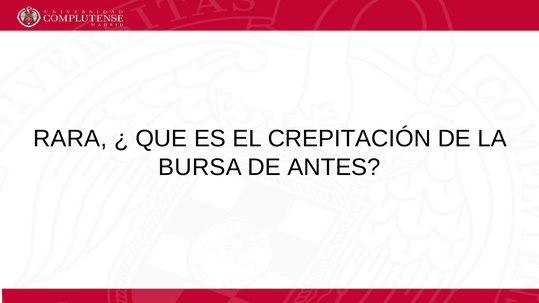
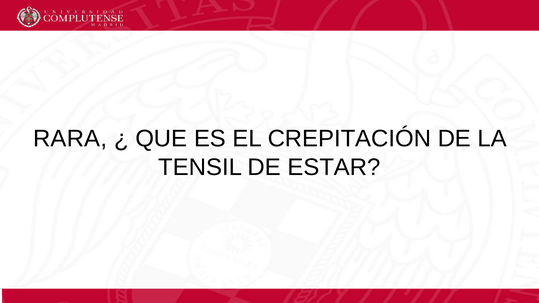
BURSA: BURSA -> TENSIL (200, 167)
ANTES: ANTES -> ESTAR (334, 167)
